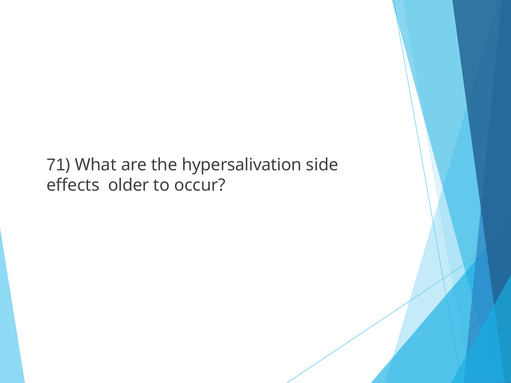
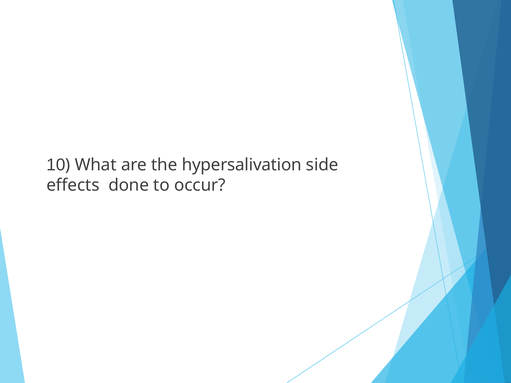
71: 71 -> 10 (56, 165)
older: older -> done (129, 185)
